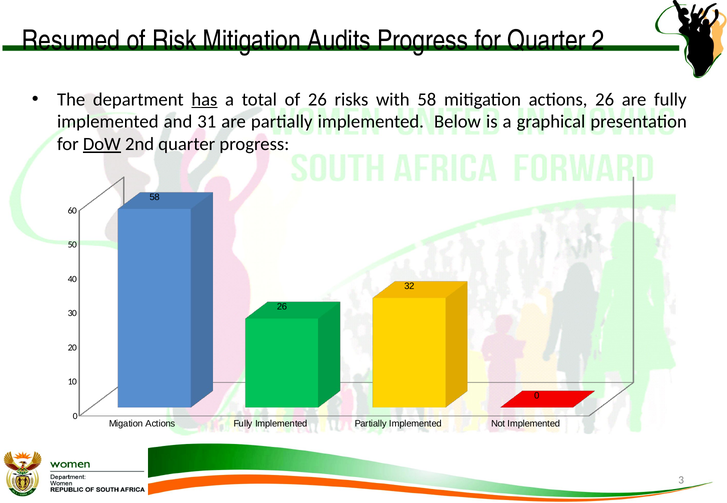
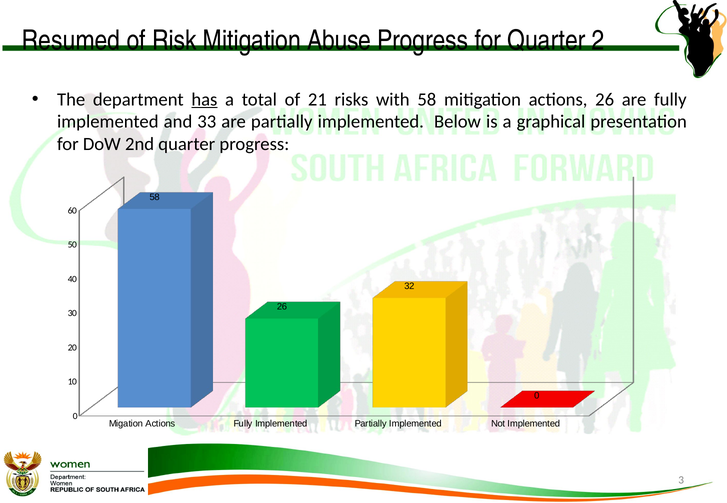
Audits: Audits -> Abuse (339, 41)
of 26: 26 -> 21 (317, 100)
31: 31 -> 33 (207, 122)
DoW underline: present -> none (102, 144)
